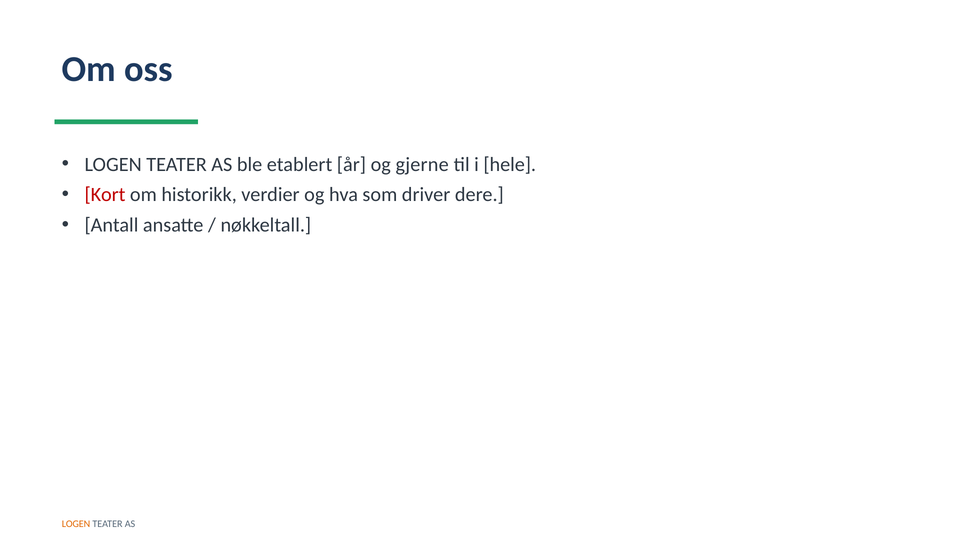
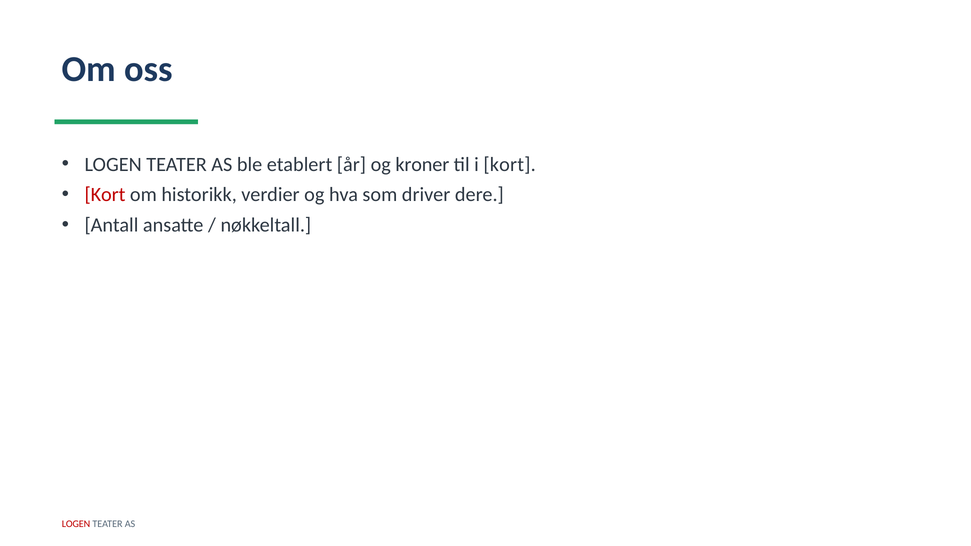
gjerne: gjerne -> kroner (422, 164)
i hele: hele -> kort (510, 164)
LOGEN colour: orange -> red (76, 524)
